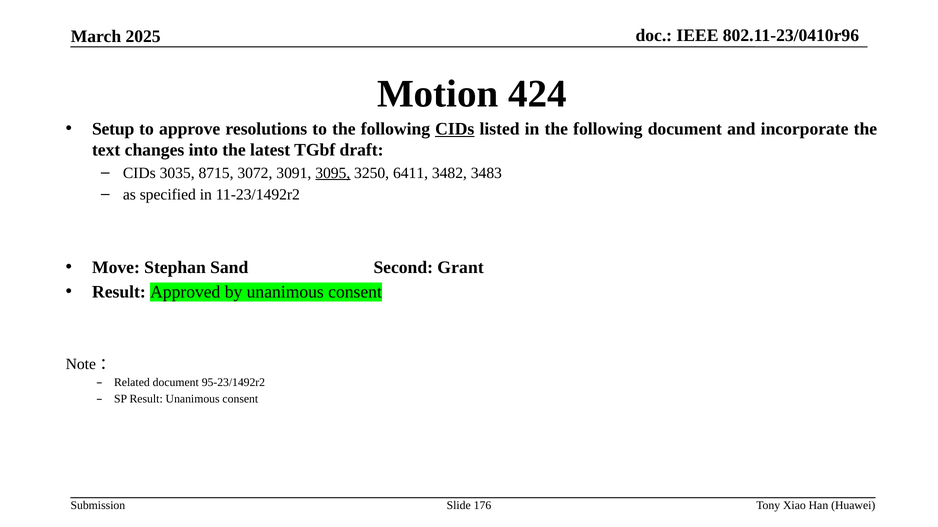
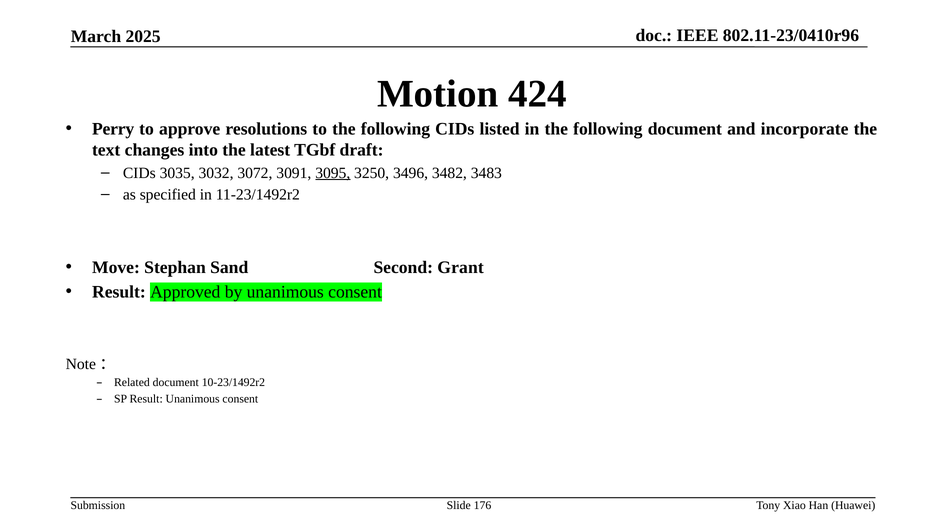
Setup: Setup -> Perry (113, 129)
CIDs underline: present -> none (455, 129)
8715: 8715 -> 3032 (216, 173)
6411: 6411 -> 3496 (411, 173)
95-23/1492r2: 95-23/1492r2 -> 10-23/1492r2 (233, 383)
